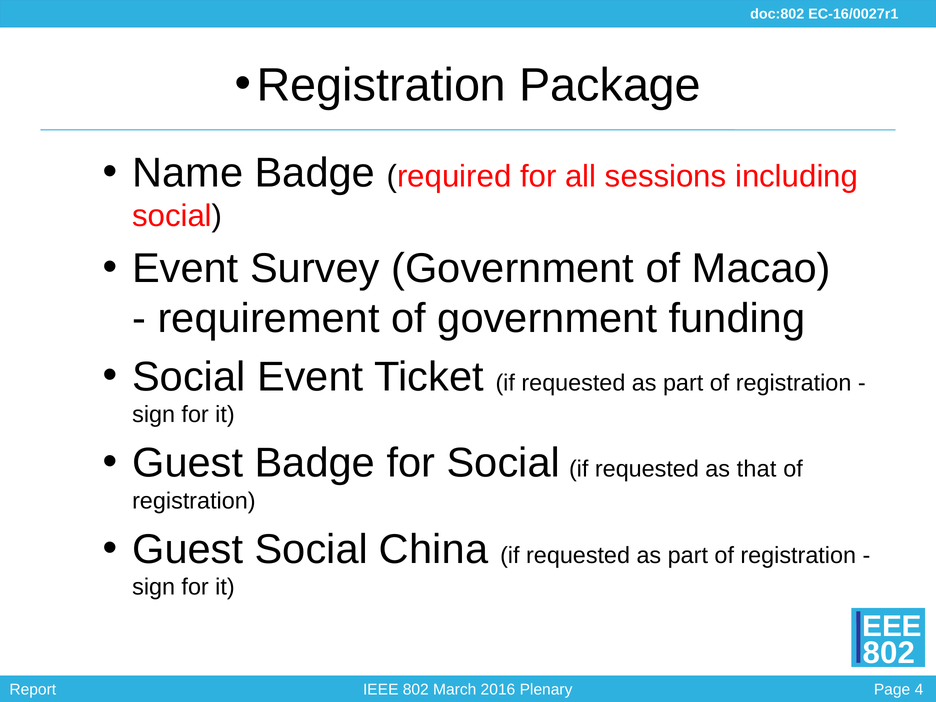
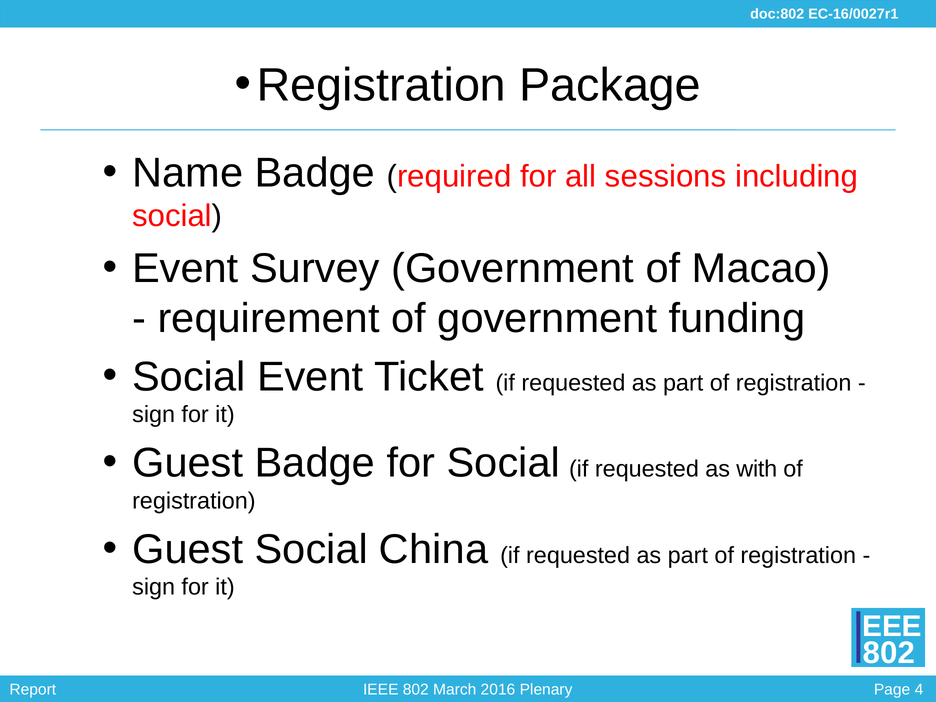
that: that -> with (757, 469)
